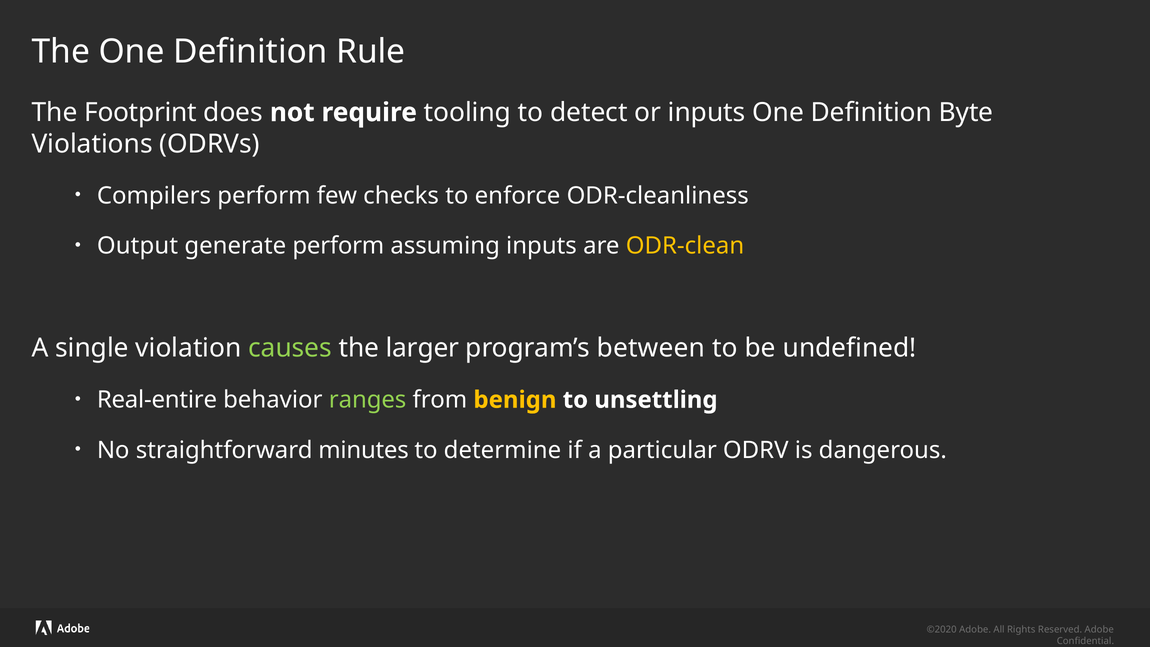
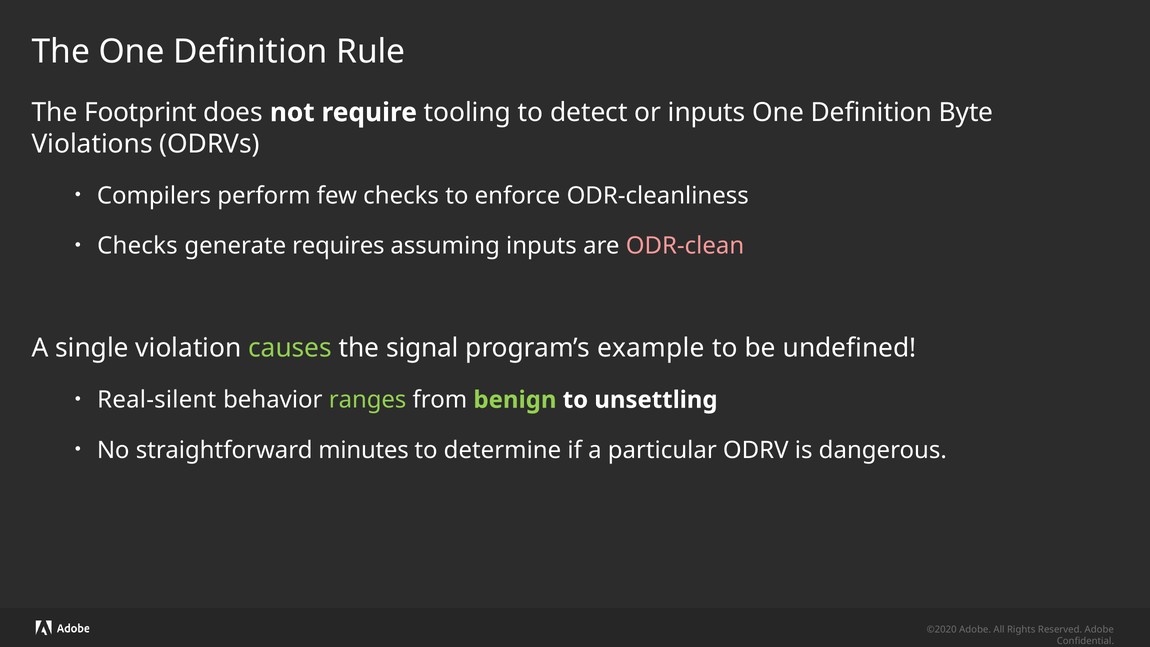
Output: Output -> Checks (137, 246)
generate perform: perform -> requires (338, 246)
ODR-clean colour: yellow -> pink (685, 246)
larger: larger -> signal (422, 348)
between: between -> example (651, 348)
Real-entire: Real-entire -> Real-silent (157, 400)
benign colour: yellow -> light green (515, 400)
